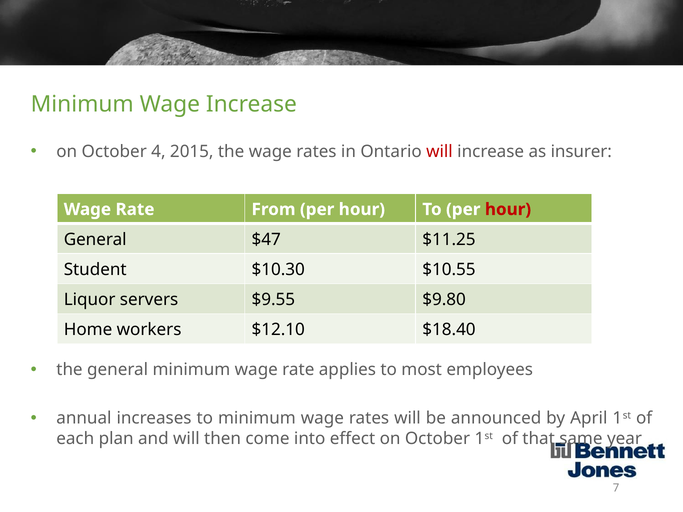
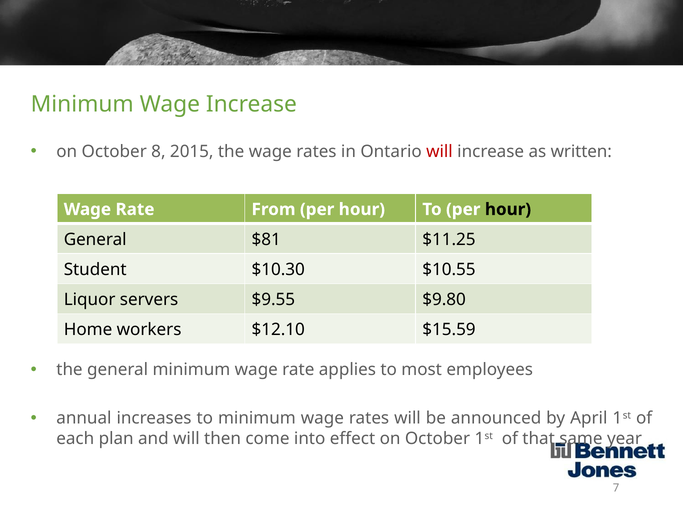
4: 4 -> 8 (158, 151)
insurer: insurer -> written (581, 151)
hour colour: red -> black (508, 210)
$47: $47 -> $81 (266, 240)
$18.40: $18.40 -> $15.59 (449, 330)
